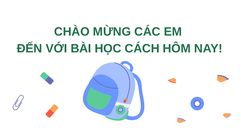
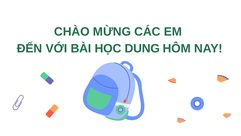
CÁCH: CÁCH -> DUNG (142, 48)
